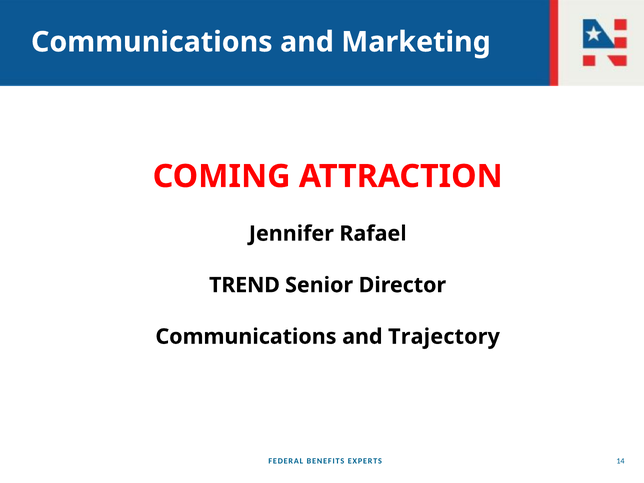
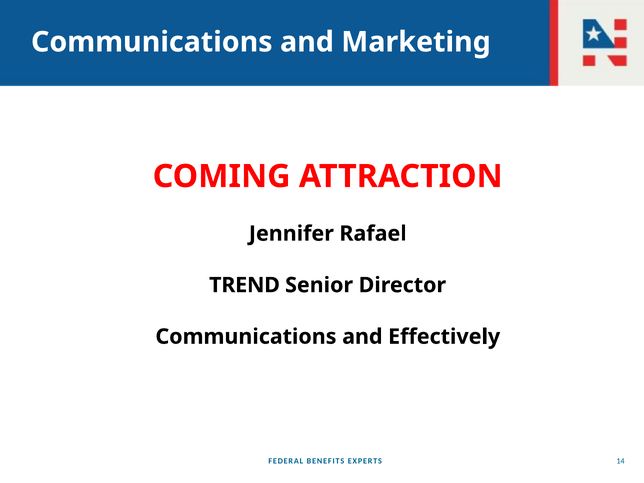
Trajectory: Trajectory -> Effectively (444, 337)
